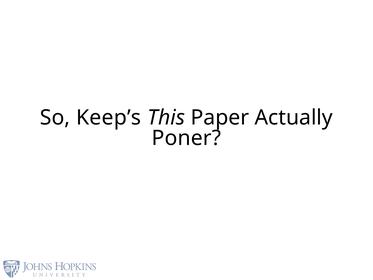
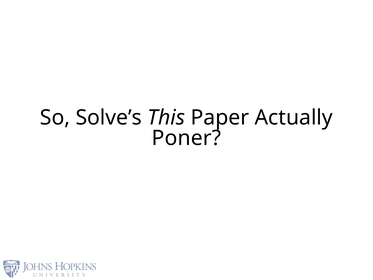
Keep’s: Keep’s -> Solve’s (109, 118)
